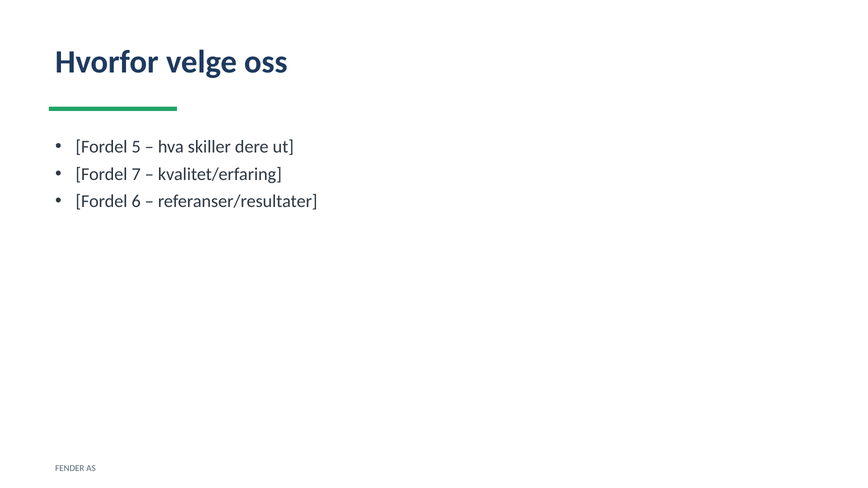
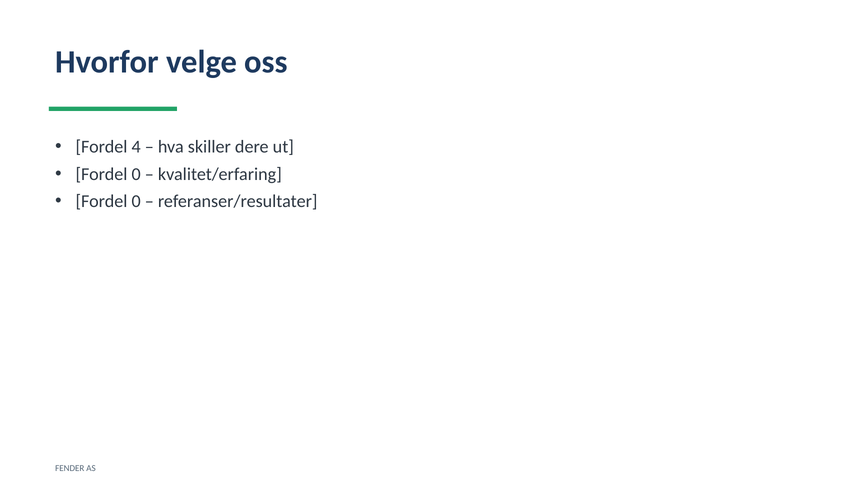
5: 5 -> 4 (136, 147)
7: 7 -> 0 (136, 174)
6: 6 -> 0 (136, 201)
